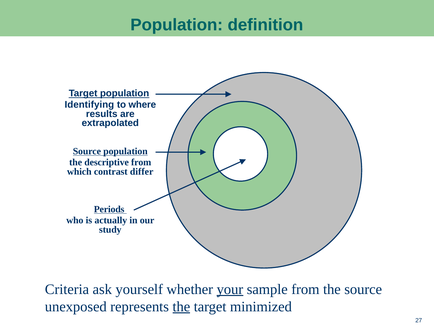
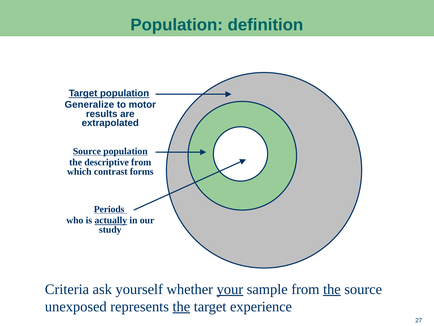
Identifying: Identifying -> Generalize (89, 104)
where: where -> motor (142, 104)
differ: differ -> forms (142, 171)
actually underline: none -> present (111, 220)
the underline: none -> present (332, 289)
minimized: minimized -> experience (261, 306)
